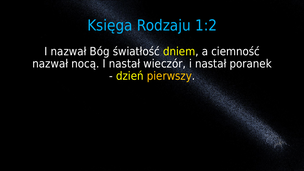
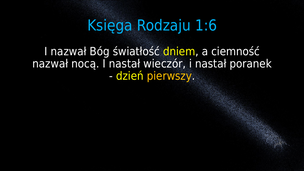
1:2: 1:2 -> 1:6 (206, 26)
